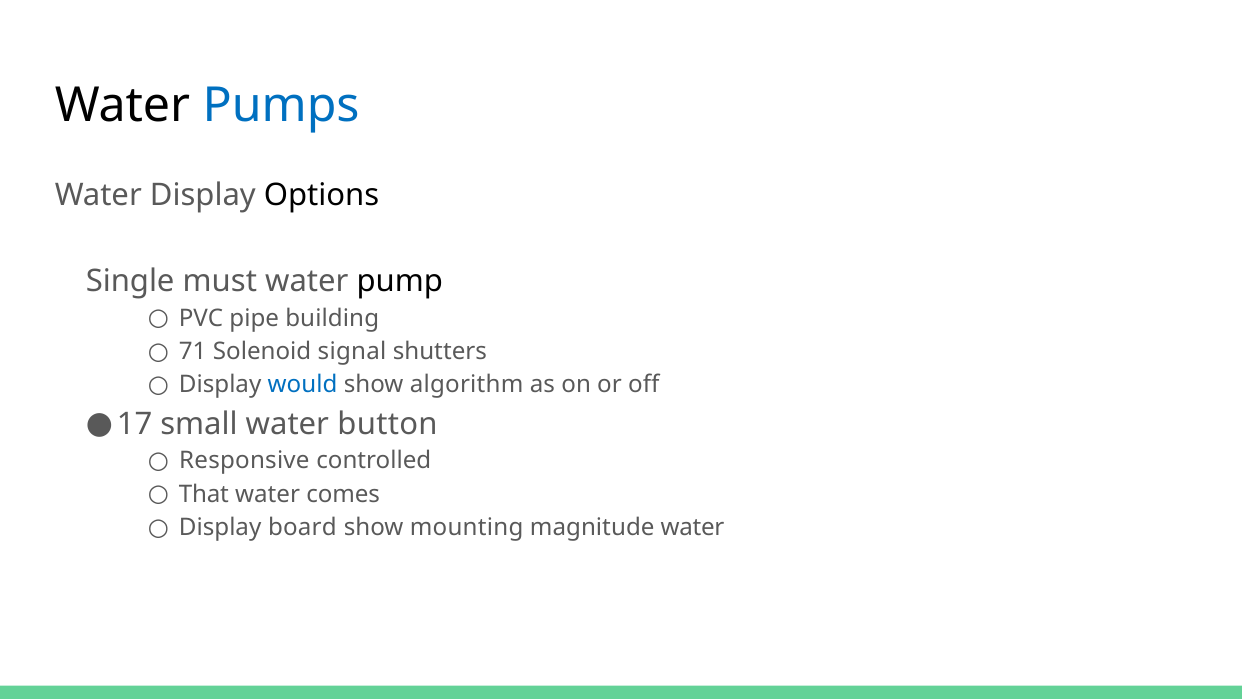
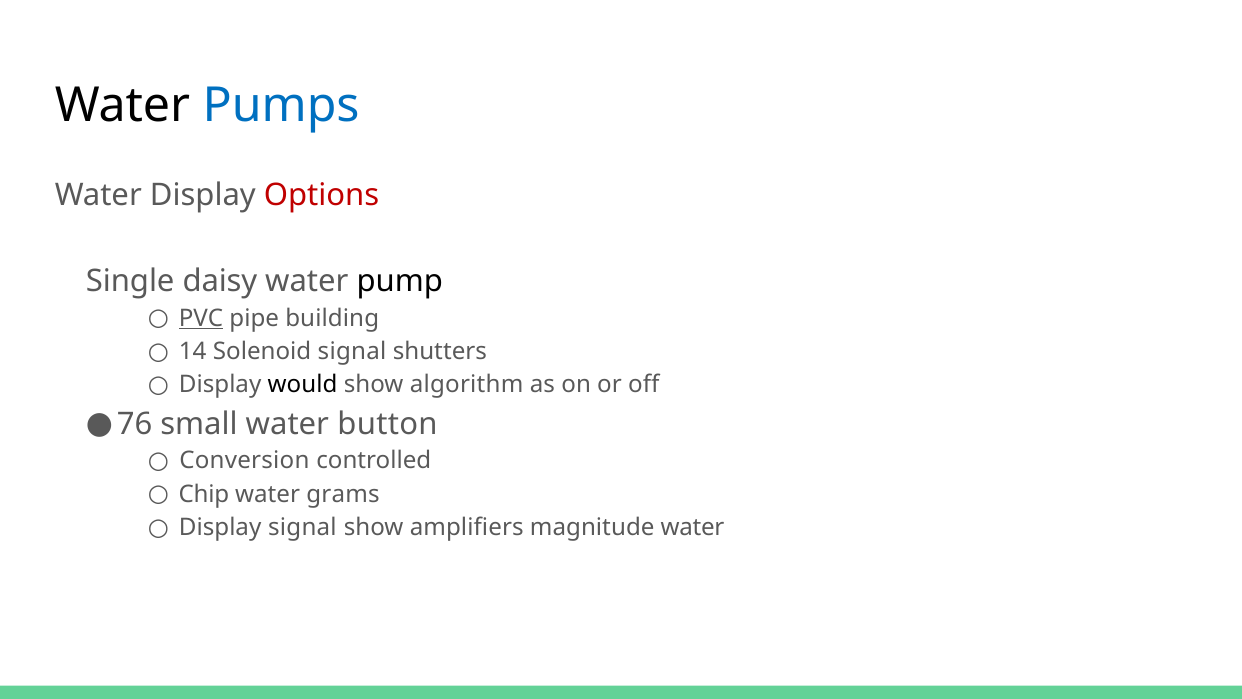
Options colour: black -> red (322, 195)
must: must -> daisy (220, 281)
PVC underline: none -> present (201, 318)
71: 71 -> 14 (193, 351)
would colour: blue -> black (303, 385)
17: 17 -> 76 (135, 424)
Responsive: Responsive -> Conversion (244, 461)
That: That -> Chip (204, 494)
comes: comes -> grams (343, 494)
Display board: board -> signal (302, 527)
mounting: mounting -> amplifiers (467, 527)
